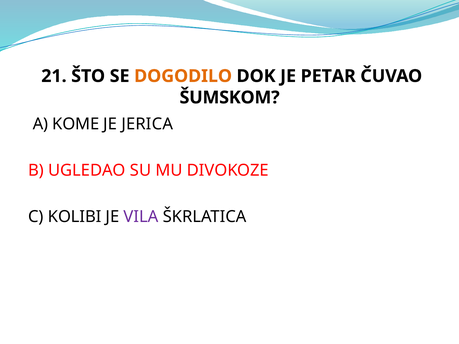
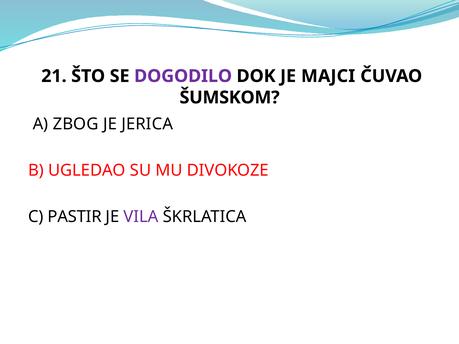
DOGODILO colour: orange -> purple (183, 76)
PETAR: PETAR -> MAJCI (328, 76)
KOME: KOME -> ZBOG (76, 124)
KOLIBI: KOLIBI -> PASTIR (75, 217)
